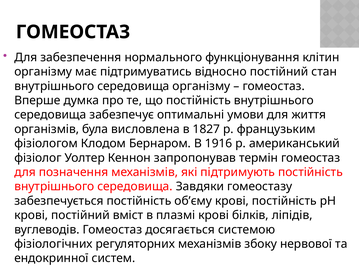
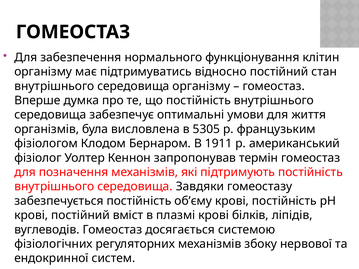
1827: 1827 -> 5305 (206, 129)
1916: 1916 -> 1911 (219, 144)
